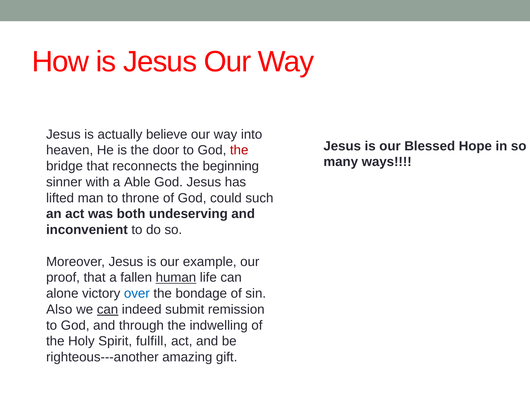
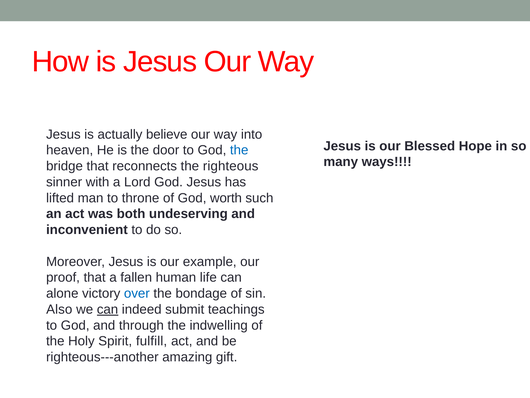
the colour: red -> blue (239, 150)
beginning: beginning -> righteous (231, 166)
Able: Able -> Lord (137, 182)
could: could -> worth (226, 198)
human underline: present -> none (176, 277)
remission: remission -> teachings (236, 309)
